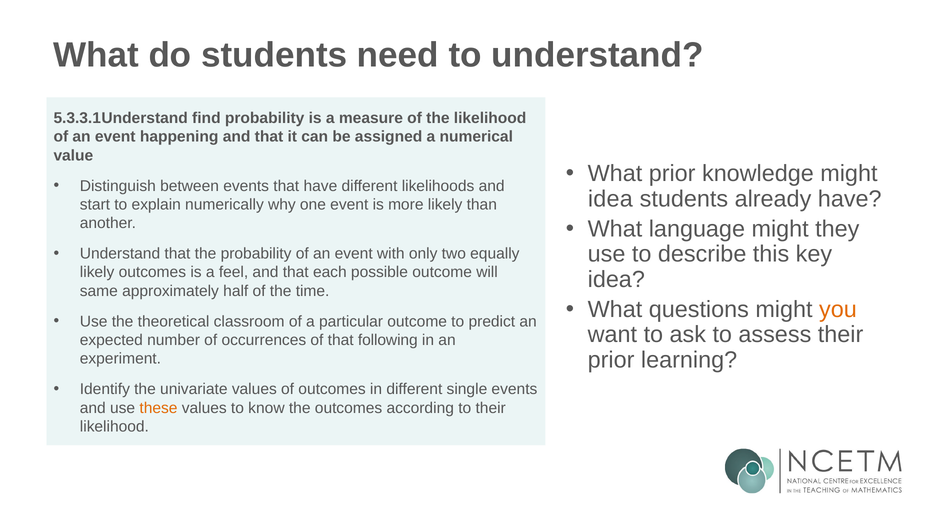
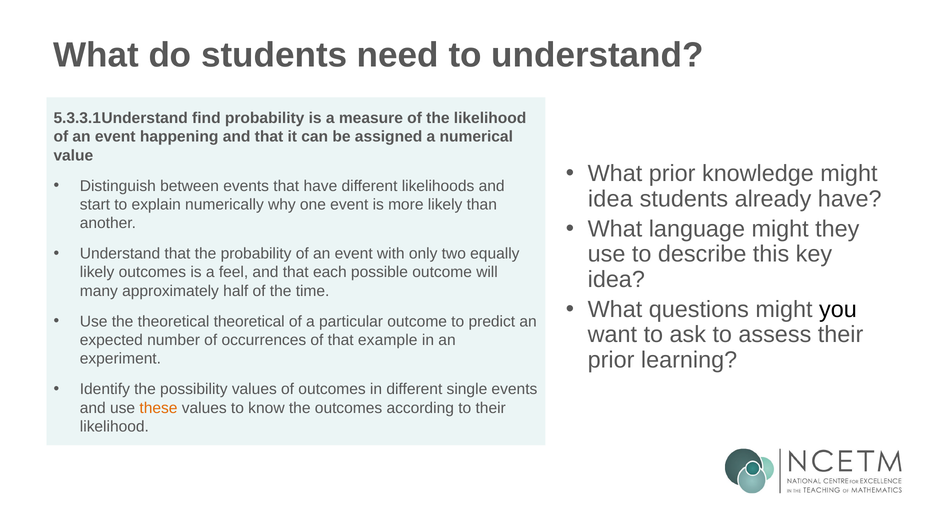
same: same -> many (99, 291)
you colour: orange -> black (838, 310)
theoretical classroom: classroom -> theoretical (249, 322)
following: following -> example (388, 340)
univariate: univariate -> possibility (194, 390)
